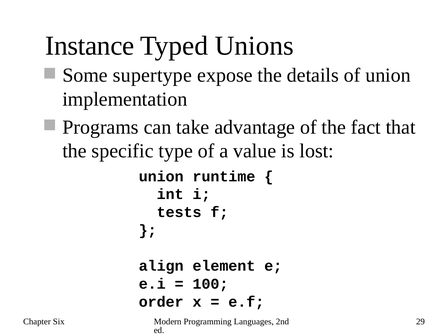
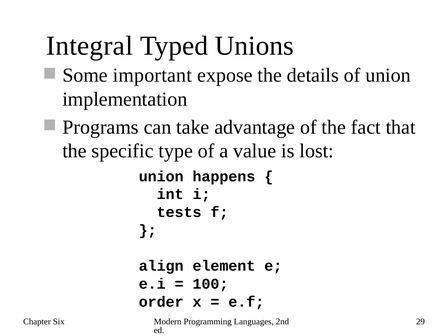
Instance: Instance -> Integral (89, 46)
supertype: supertype -> important (152, 75)
runtime: runtime -> happens (224, 176)
